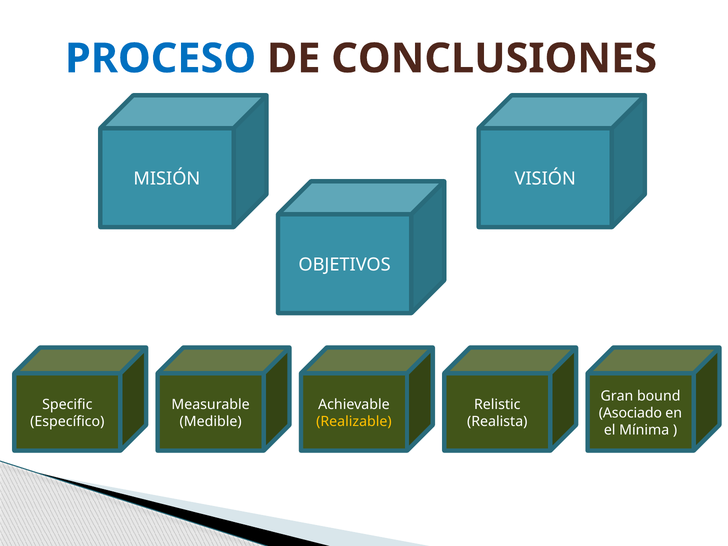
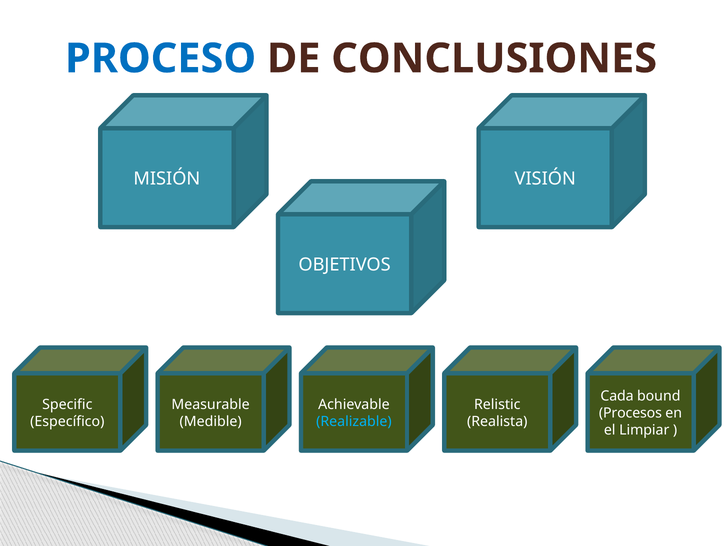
Gran: Gran -> Cada (617, 396)
Asociado: Asociado -> Procesos (630, 413)
Realizable colour: yellow -> light blue (354, 421)
Mínima: Mínima -> Limpiar (644, 430)
